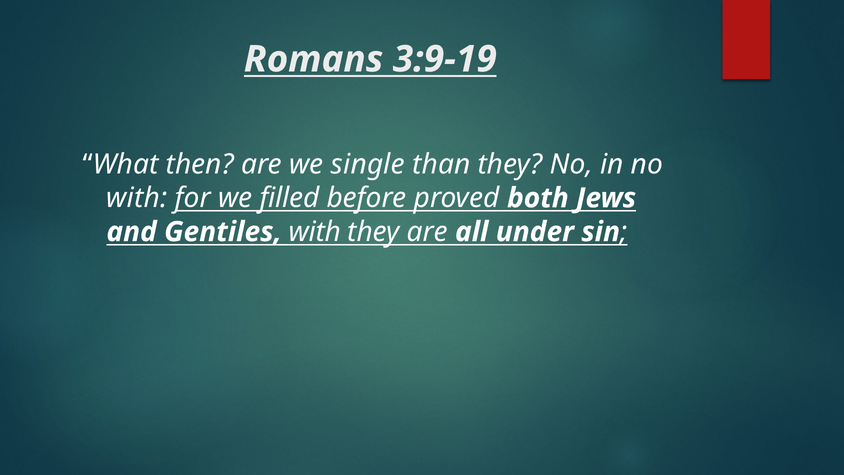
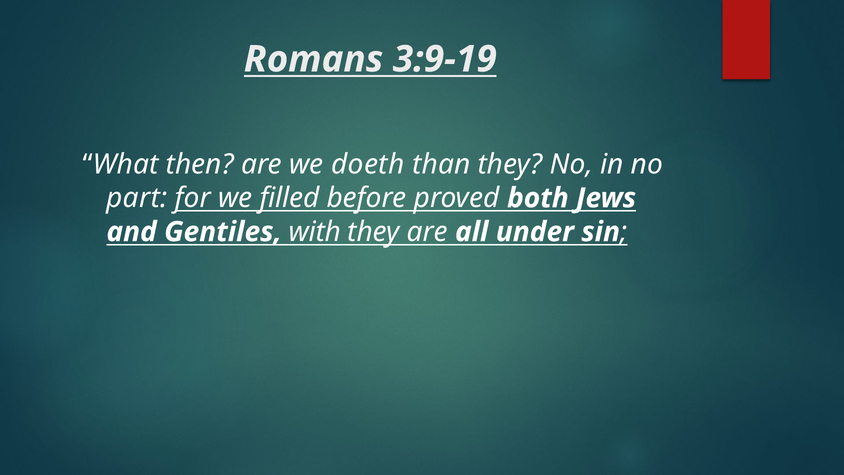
single: single -> doeth (368, 164)
with: with -> part (137, 198)
